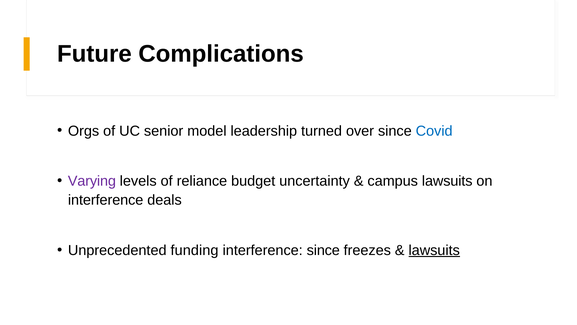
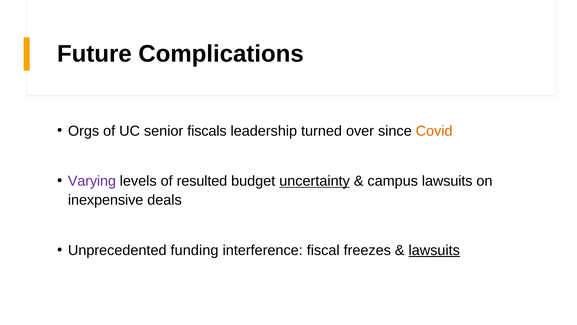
model: model -> fiscals (207, 131)
Covid colour: blue -> orange (434, 131)
reliance: reliance -> resulted (202, 181)
uncertainty underline: none -> present (315, 181)
interference: interference -> inexpensive (106, 200)
interference since: since -> fiscal (323, 250)
